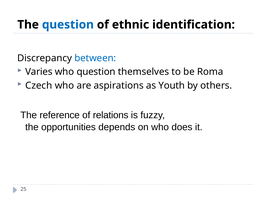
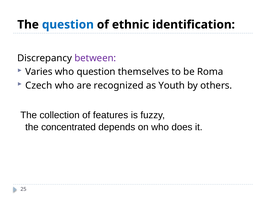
between colour: blue -> purple (95, 58)
aspirations: aspirations -> recognized (119, 86)
reference: reference -> collection (60, 115)
relations: relations -> features (111, 115)
opportunities: opportunities -> concentrated (69, 127)
